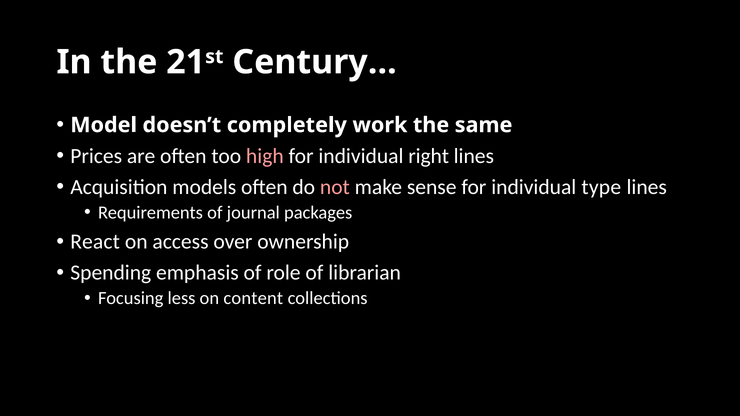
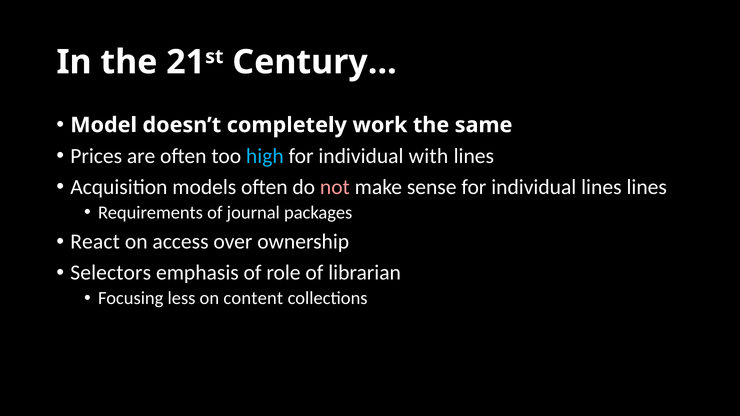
high colour: pink -> light blue (265, 156)
right: right -> with (428, 156)
individual type: type -> lines (601, 187)
Spending: Spending -> Selectors (111, 273)
